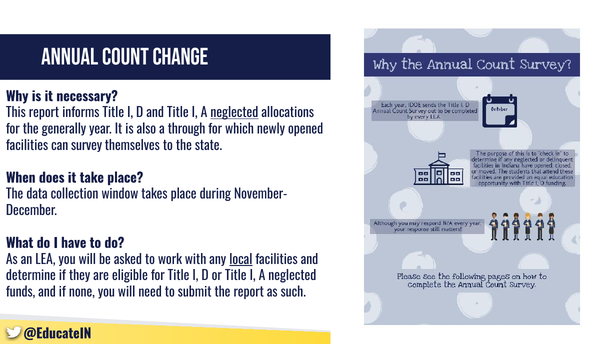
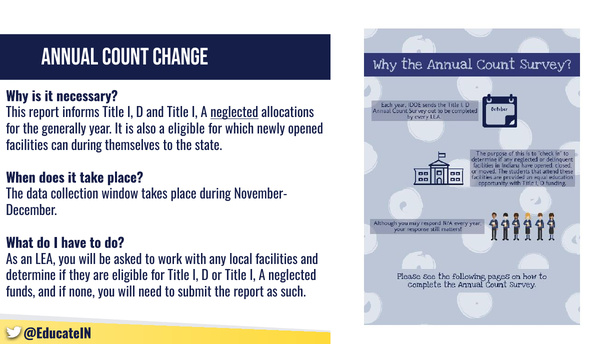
a through: through -> eligible (186, 129)
can survey: survey -> during (87, 146)
local underline: present -> none (241, 260)
